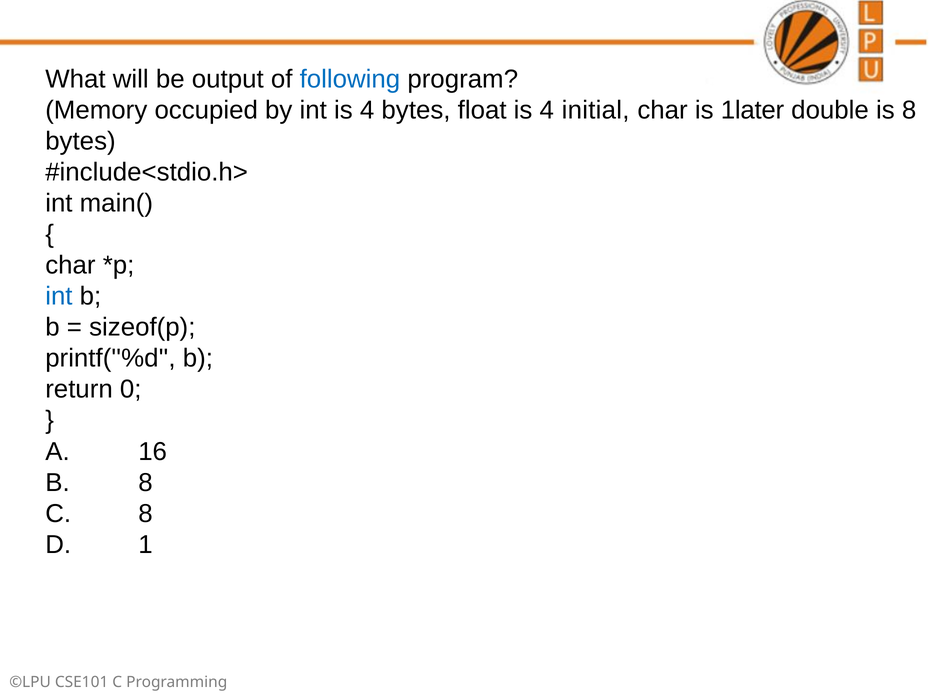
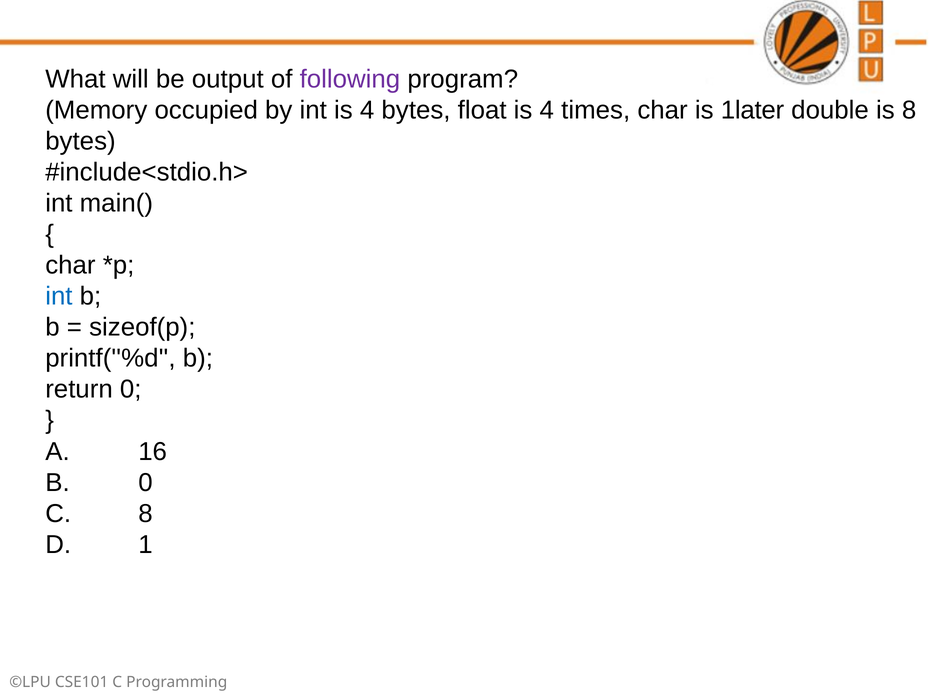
following colour: blue -> purple (350, 79)
initial: initial -> times (596, 110)
B 8: 8 -> 0 (146, 482)
